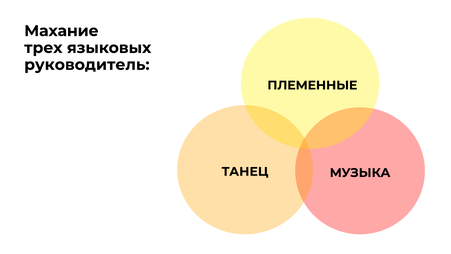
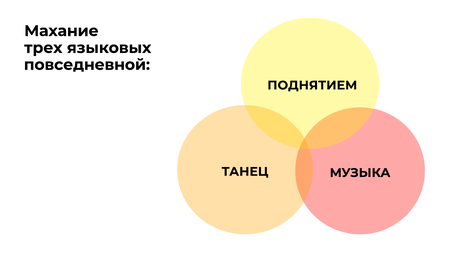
руководитель: руководитель -> повседневной (87, 65)
ПЛЕМЕННЫЕ: ПЛЕМЕННЫЕ -> ПОДНЯТИЕМ (312, 85)
